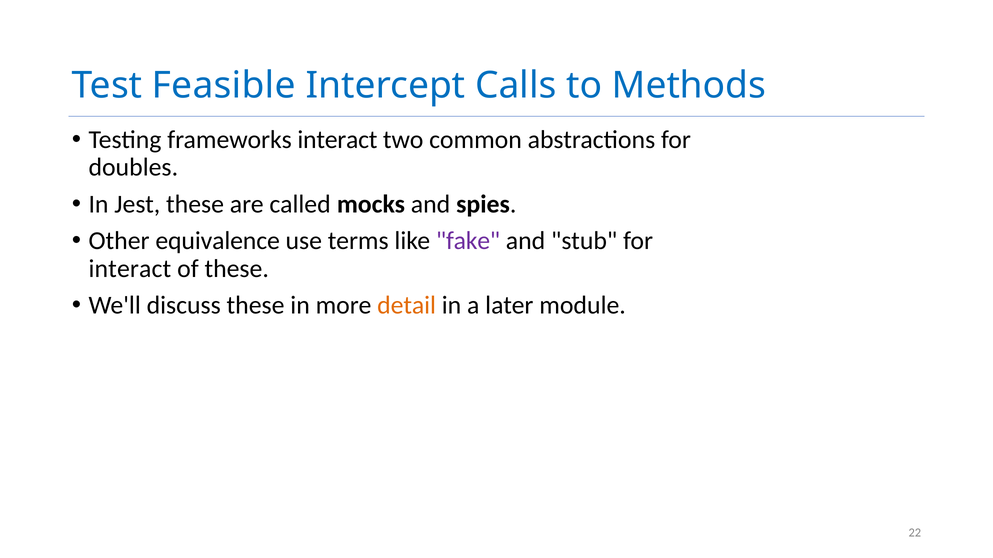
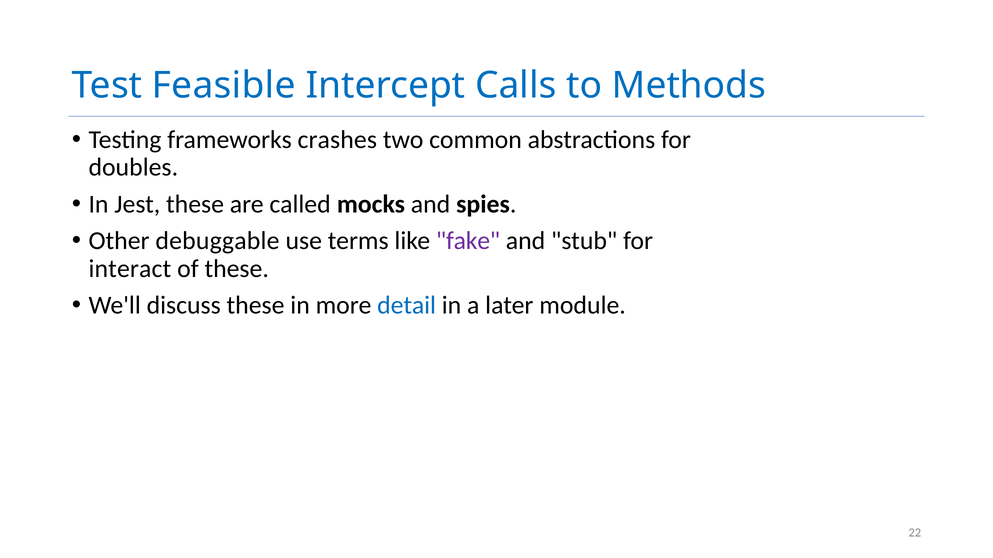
frameworks interact: interact -> crashes (337, 140)
equivalence: equivalence -> debuggable (217, 241)
detail colour: orange -> blue (407, 305)
